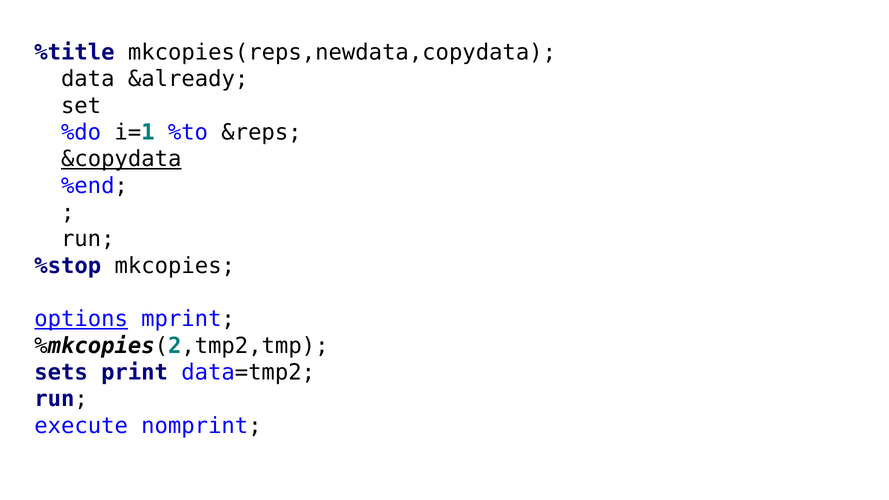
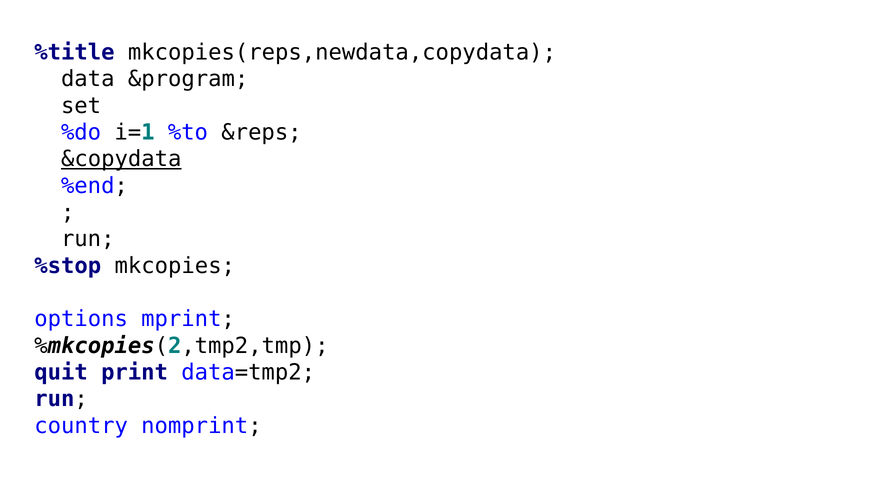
&already: &already -> &program (188, 79)
options underline: present -> none (81, 319)
sets: sets -> quit (61, 373)
execute: execute -> country (81, 426)
